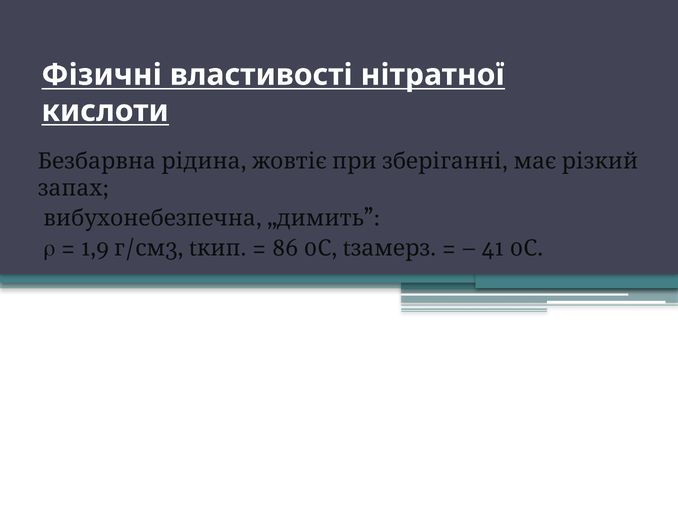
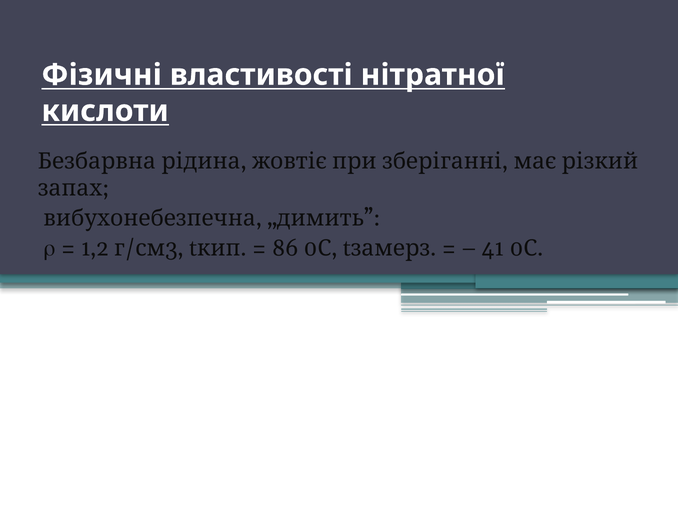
1,9: 1,9 -> 1,2 (95, 249)
